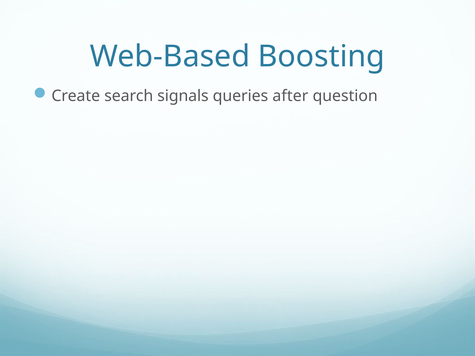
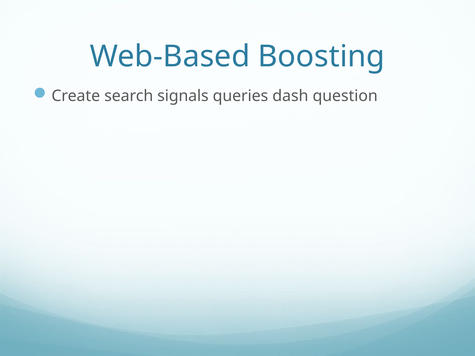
after: after -> dash (290, 96)
